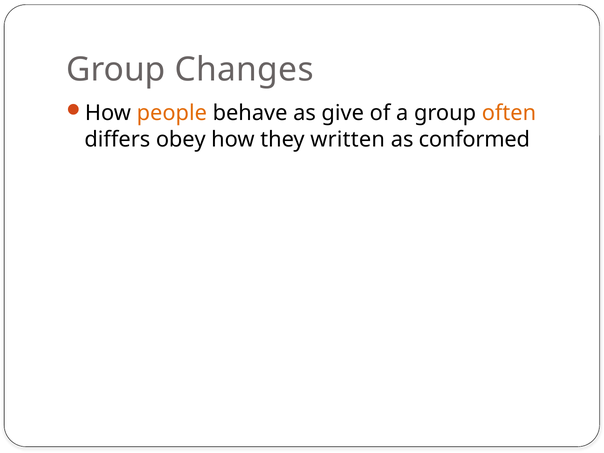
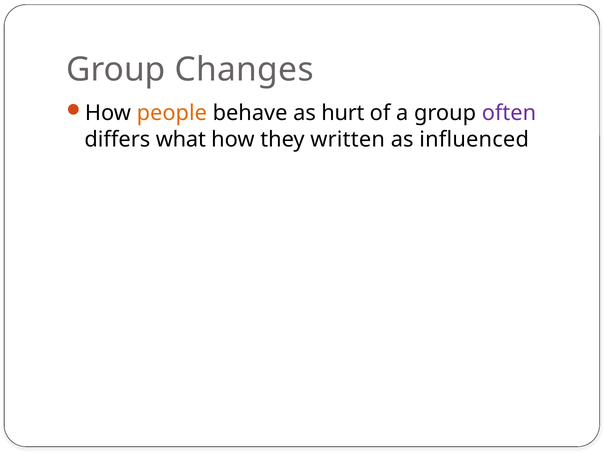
give: give -> hurt (343, 113)
often colour: orange -> purple (509, 113)
obey: obey -> what (181, 139)
conformed: conformed -> influenced (474, 139)
